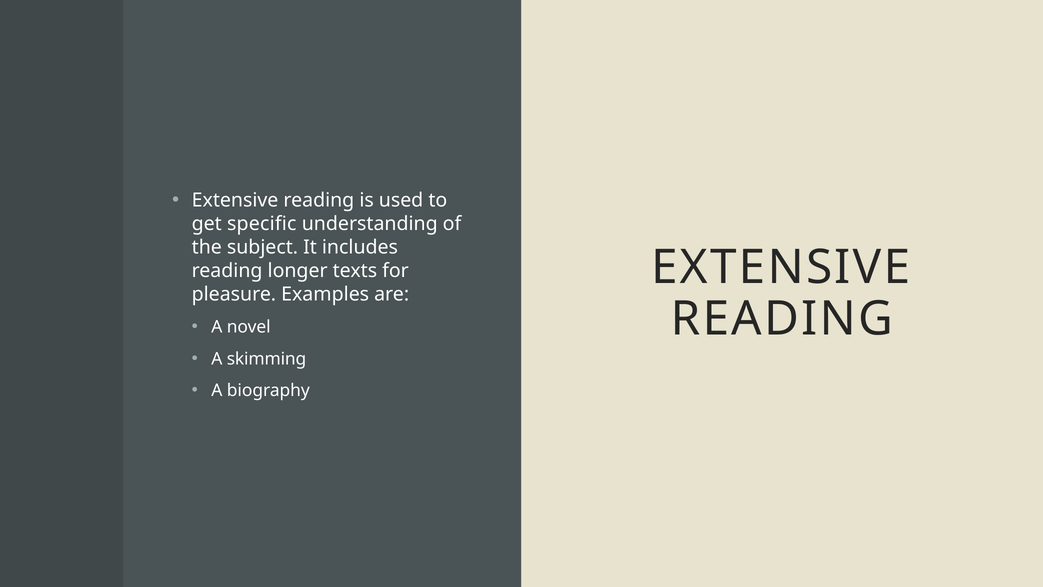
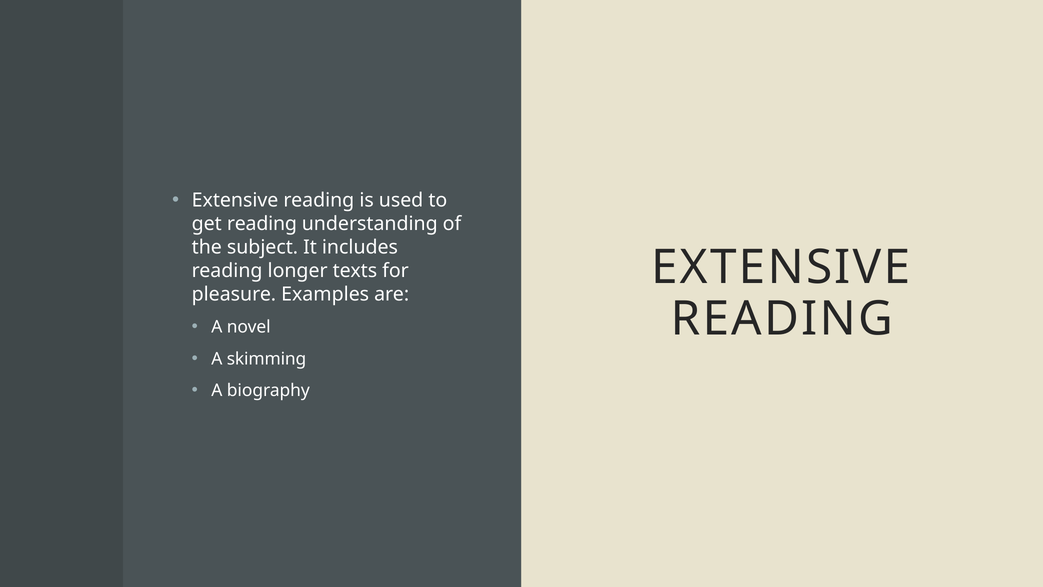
get specific: specific -> reading (262, 224)
